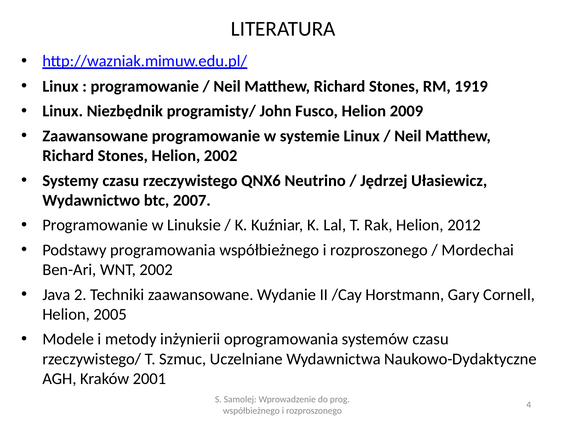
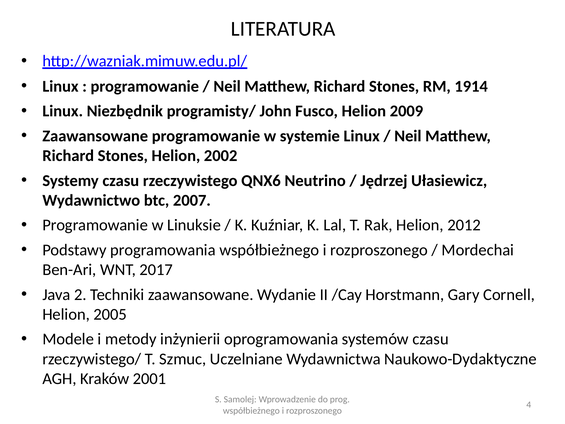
1919: 1919 -> 1914 (471, 86)
WNT 2002: 2002 -> 2017 (156, 270)
